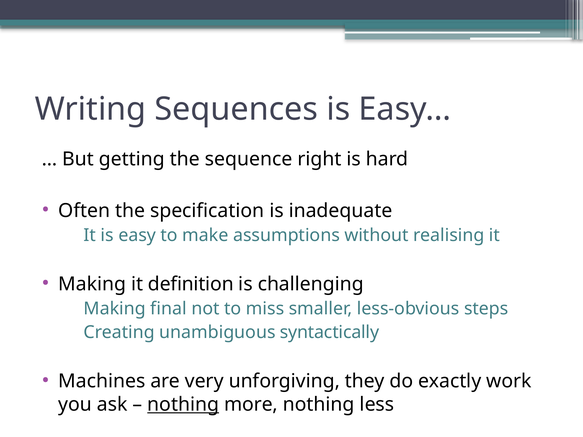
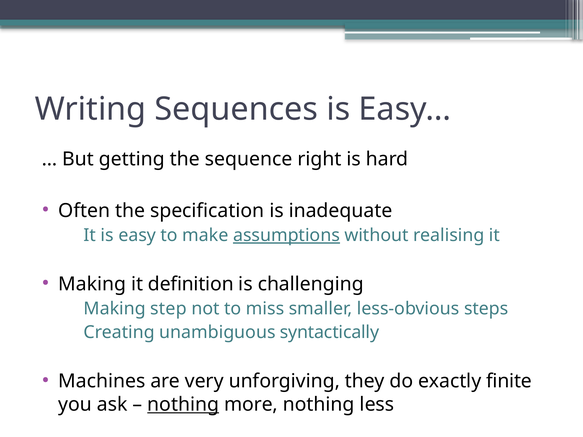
assumptions underline: none -> present (286, 235)
final: final -> step (168, 309)
work: work -> finite (509, 381)
